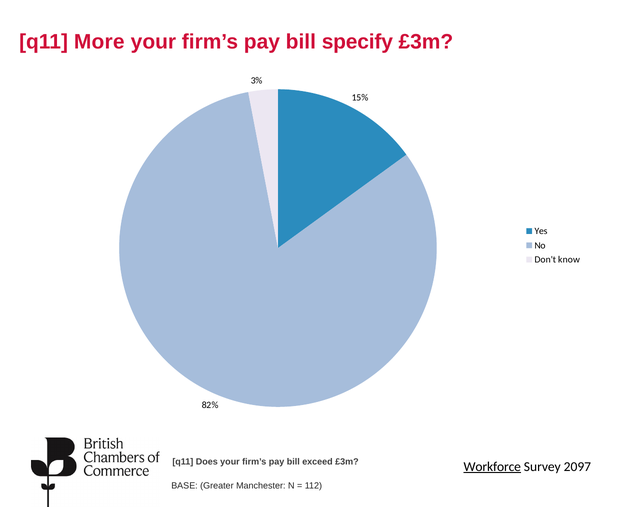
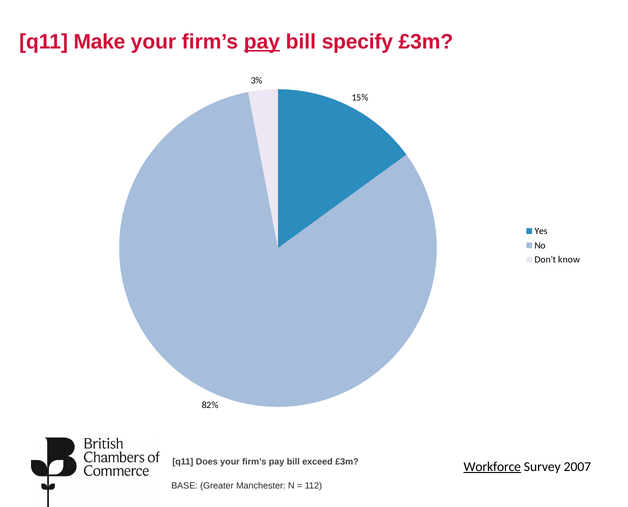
More: More -> Make (99, 42)
pay underline: none -> present (262, 42)
2097: 2097 -> 2007 (577, 467)
